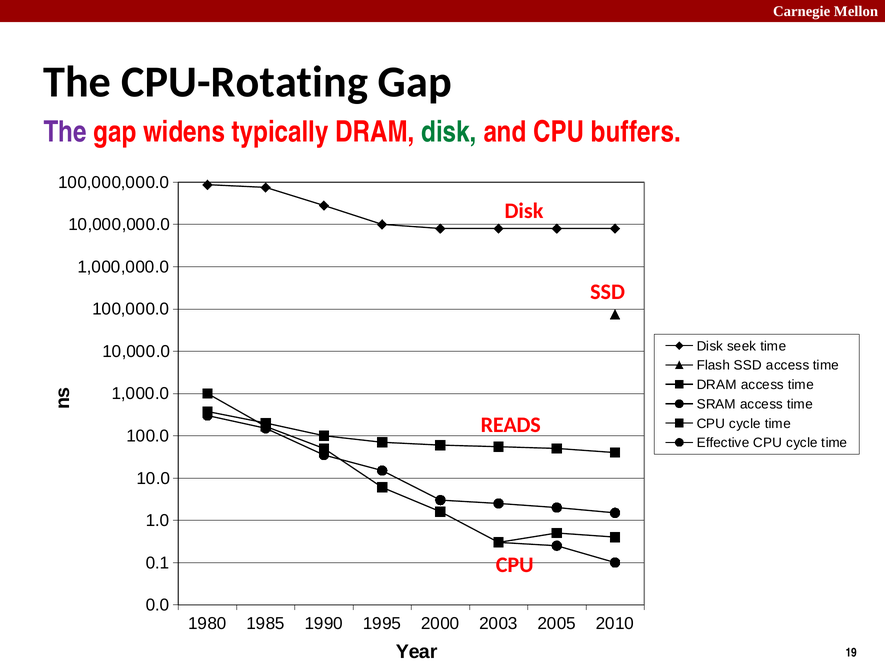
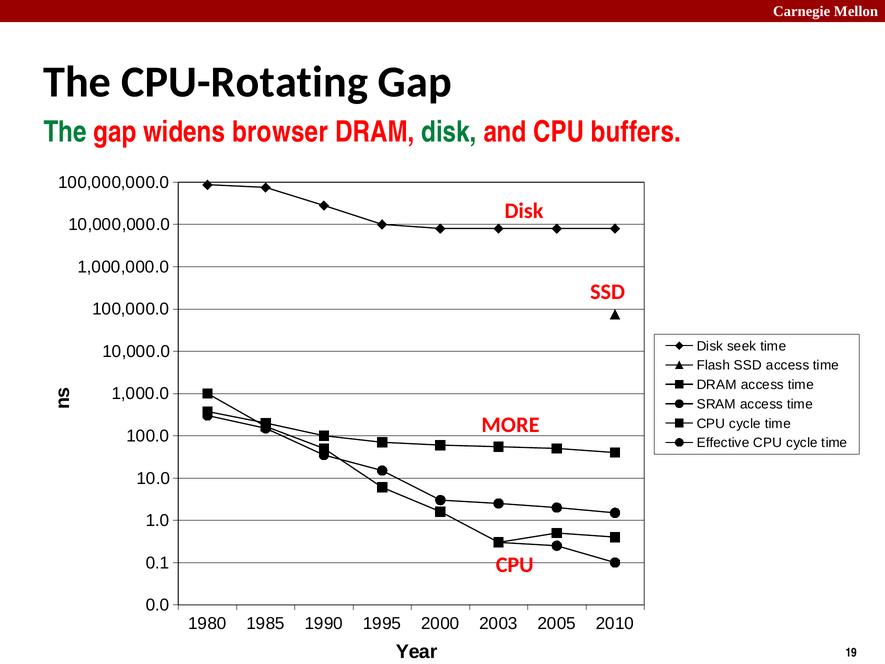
The colour: purple -> green (65, 132)
typically: typically -> browser (280, 132)
READS: READS -> MORE (510, 425)
